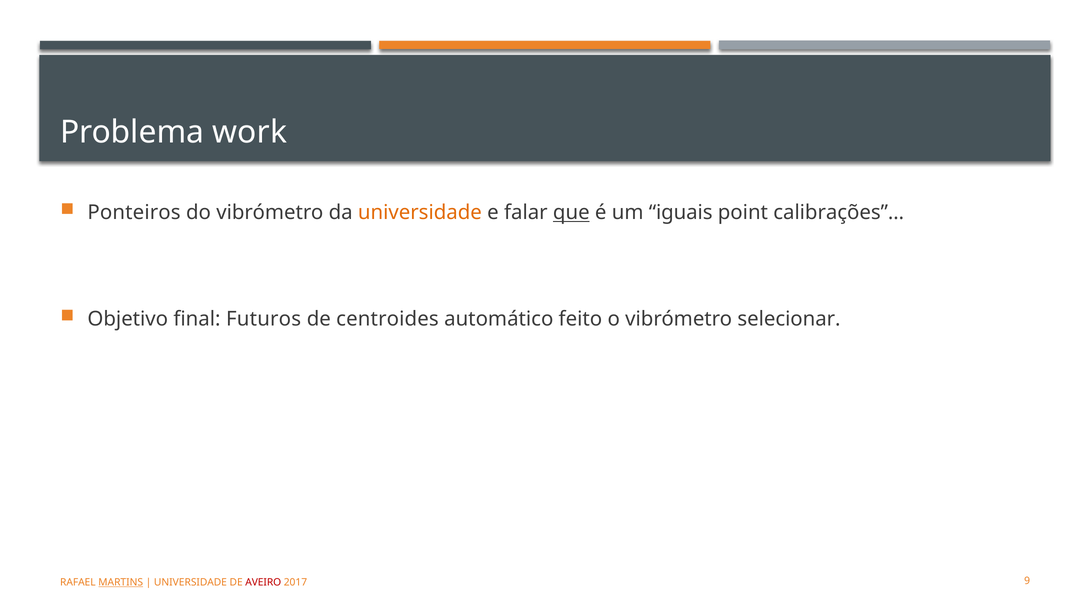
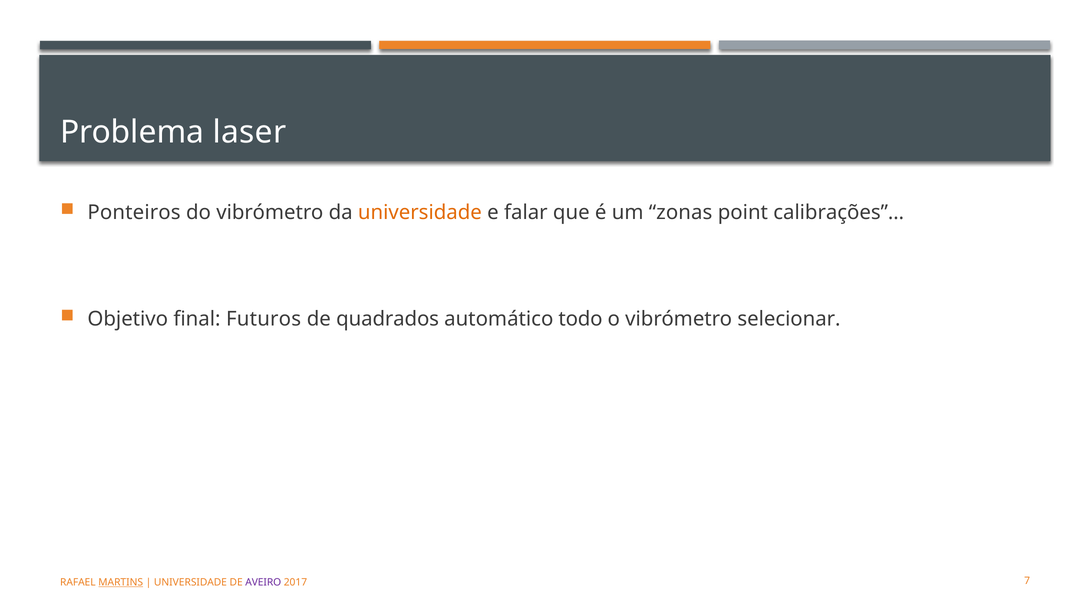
work: work -> laser (250, 132)
que underline: present -> none (571, 213)
iguais: iguais -> zonas (681, 213)
centroides: centroides -> quadrados (388, 319)
feito: feito -> todo (581, 319)
AVEIRO colour: red -> purple (263, 582)
9: 9 -> 7 (1027, 581)
